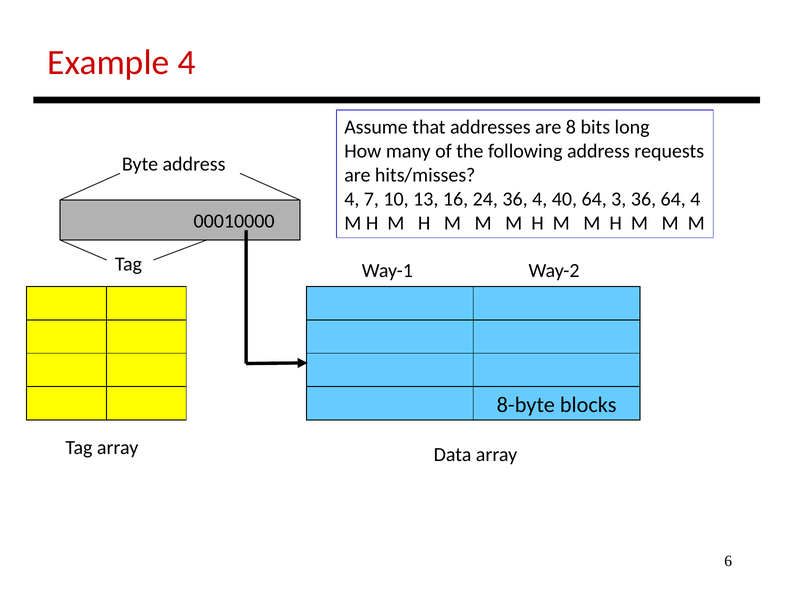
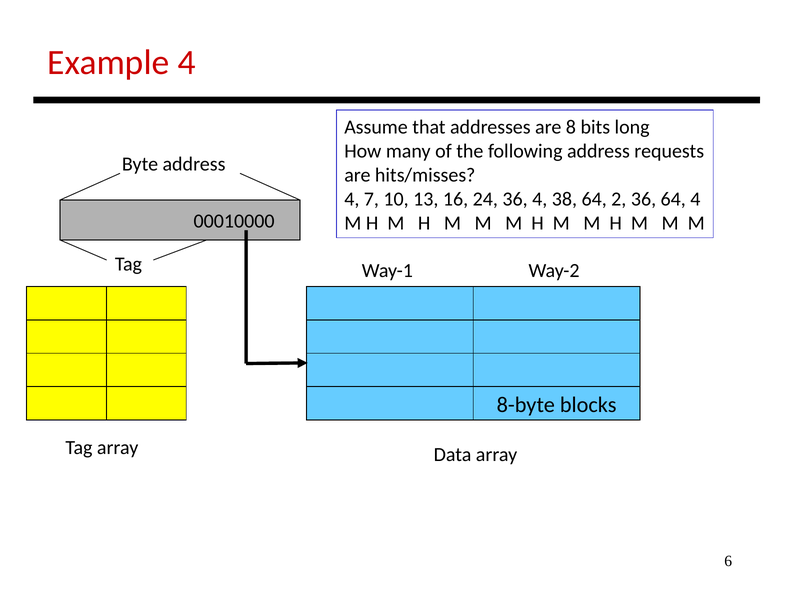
40: 40 -> 38 (564, 199)
3: 3 -> 2 (619, 199)
